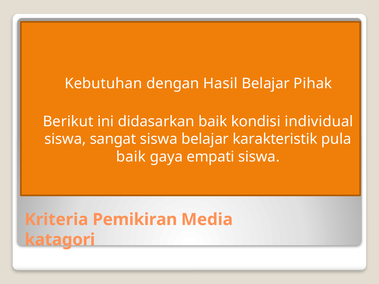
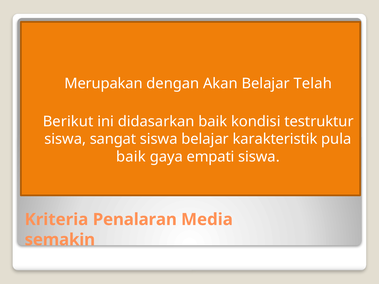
Kebutuhan: Kebutuhan -> Merupakan (104, 84)
Hasil: Hasil -> Akan (220, 84)
Pihak: Pihak -> Telah (313, 84)
individual: individual -> testruktur (319, 122)
Pemikiran: Pemikiran -> Penalaran (135, 220)
katagori: katagori -> semakin (60, 240)
